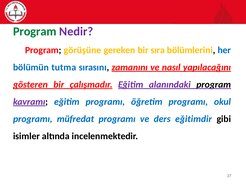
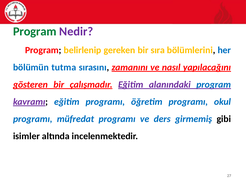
görüşüne: görüşüne -> belirlenip (83, 50)
program colour: black -> blue (214, 85)
eğitimdir: eğitimdir -> girmemiş (194, 119)
